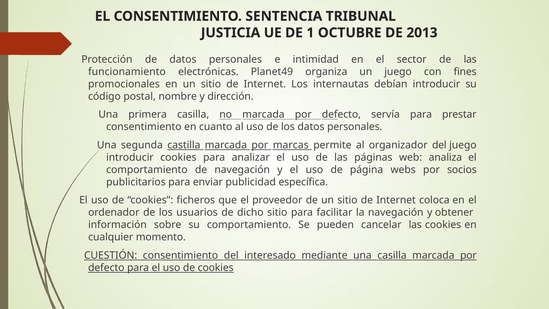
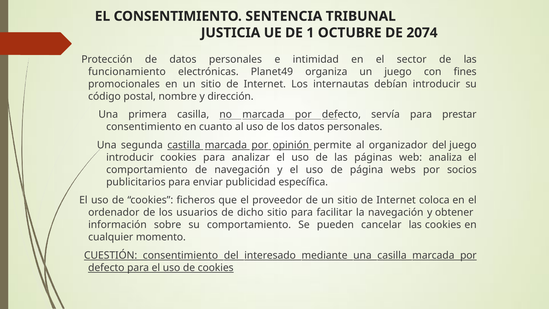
2013: 2013 -> 2074 (422, 33)
marcas: marcas -> opinión (291, 145)
